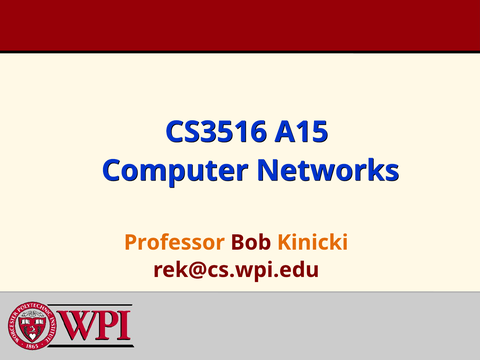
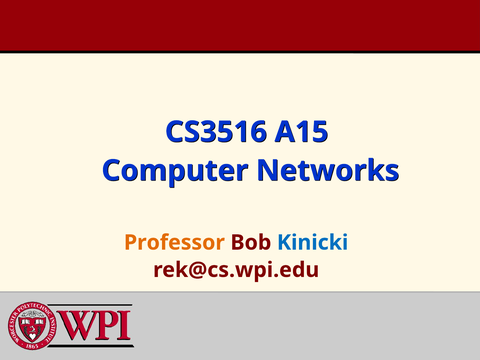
Kinicki colour: orange -> blue (313, 243)
